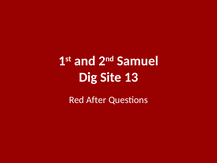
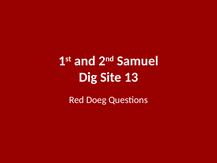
After: After -> Doeg (96, 100)
